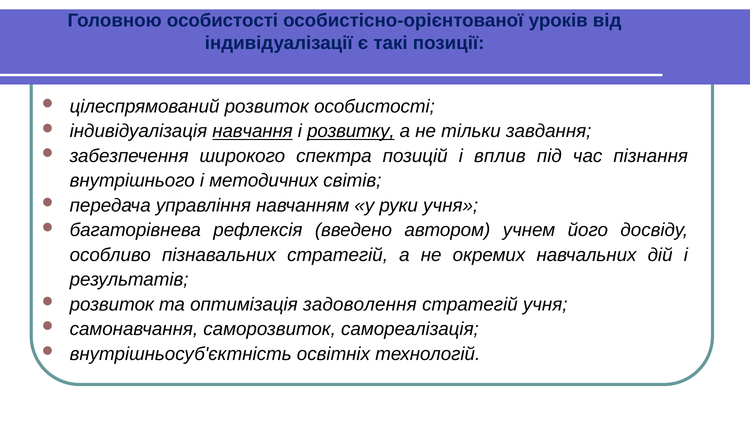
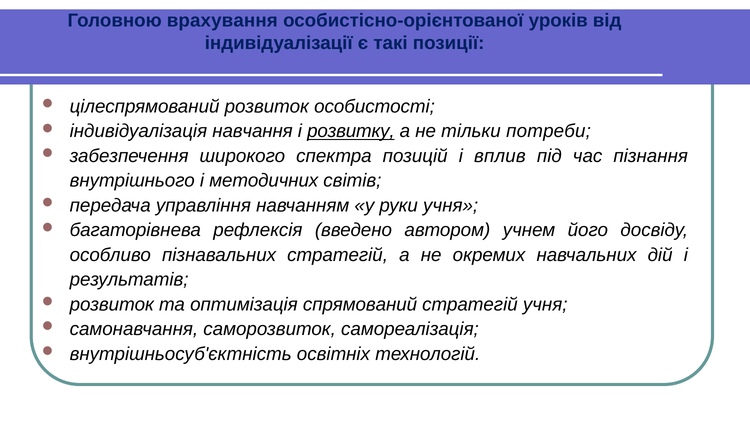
Головною особистості: особистості -> врахування (222, 21)
навчання underline: present -> none (253, 131)
завдання: завдання -> потреби (549, 131)
задоволення: задоволення -> спрямований (360, 304)
